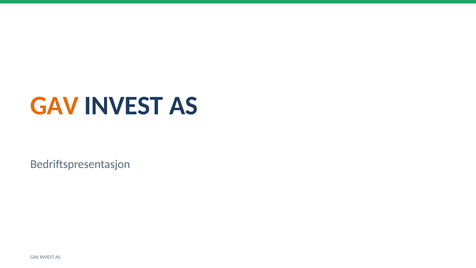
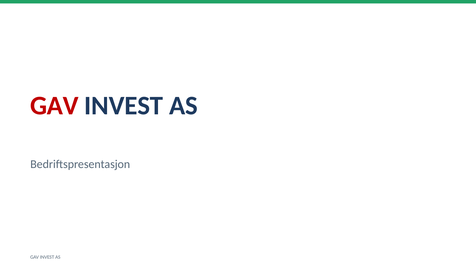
GAV colour: orange -> red (54, 106)
